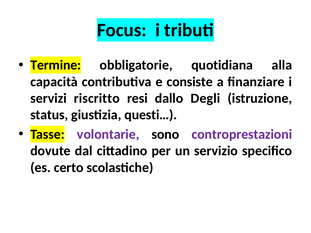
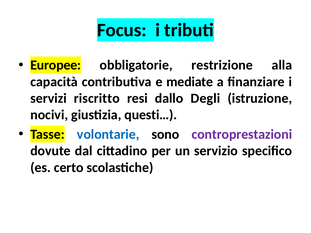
Termine: Termine -> Europee (56, 65)
quotidiana: quotidiana -> restrizione (222, 65)
consiste: consiste -> mediate (190, 82)
status: status -> nocivi (49, 115)
volontarie colour: purple -> blue (108, 134)
